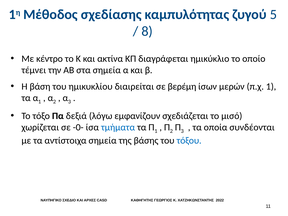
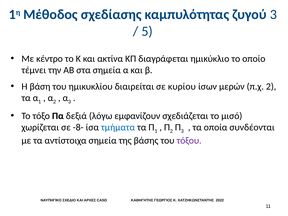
ζυγού 5: 5 -> 3 (273, 14)
8: 8 -> 5 (147, 31)
βερέμη: βερέμη -> κυρίου (182, 86)
π.χ 1: 1 -> 2 (271, 86)
-0-: -0- -> -8- (78, 127)
τόξου colour: blue -> purple (189, 141)
